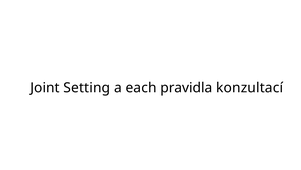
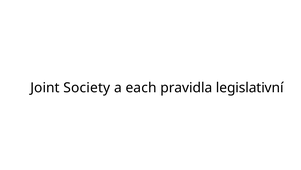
Setting: Setting -> Society (87, 87)
konzultací: konzultací -> legislativní (250, 87)
